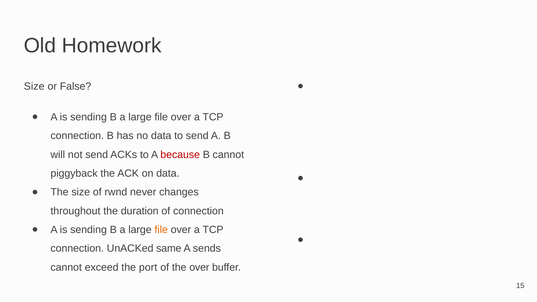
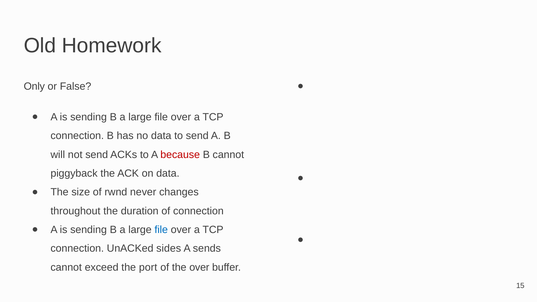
Size: Size -> Only (34, 86)
file colour: orange -> blue (161, 230)
same: same -> sides (169, 249)
